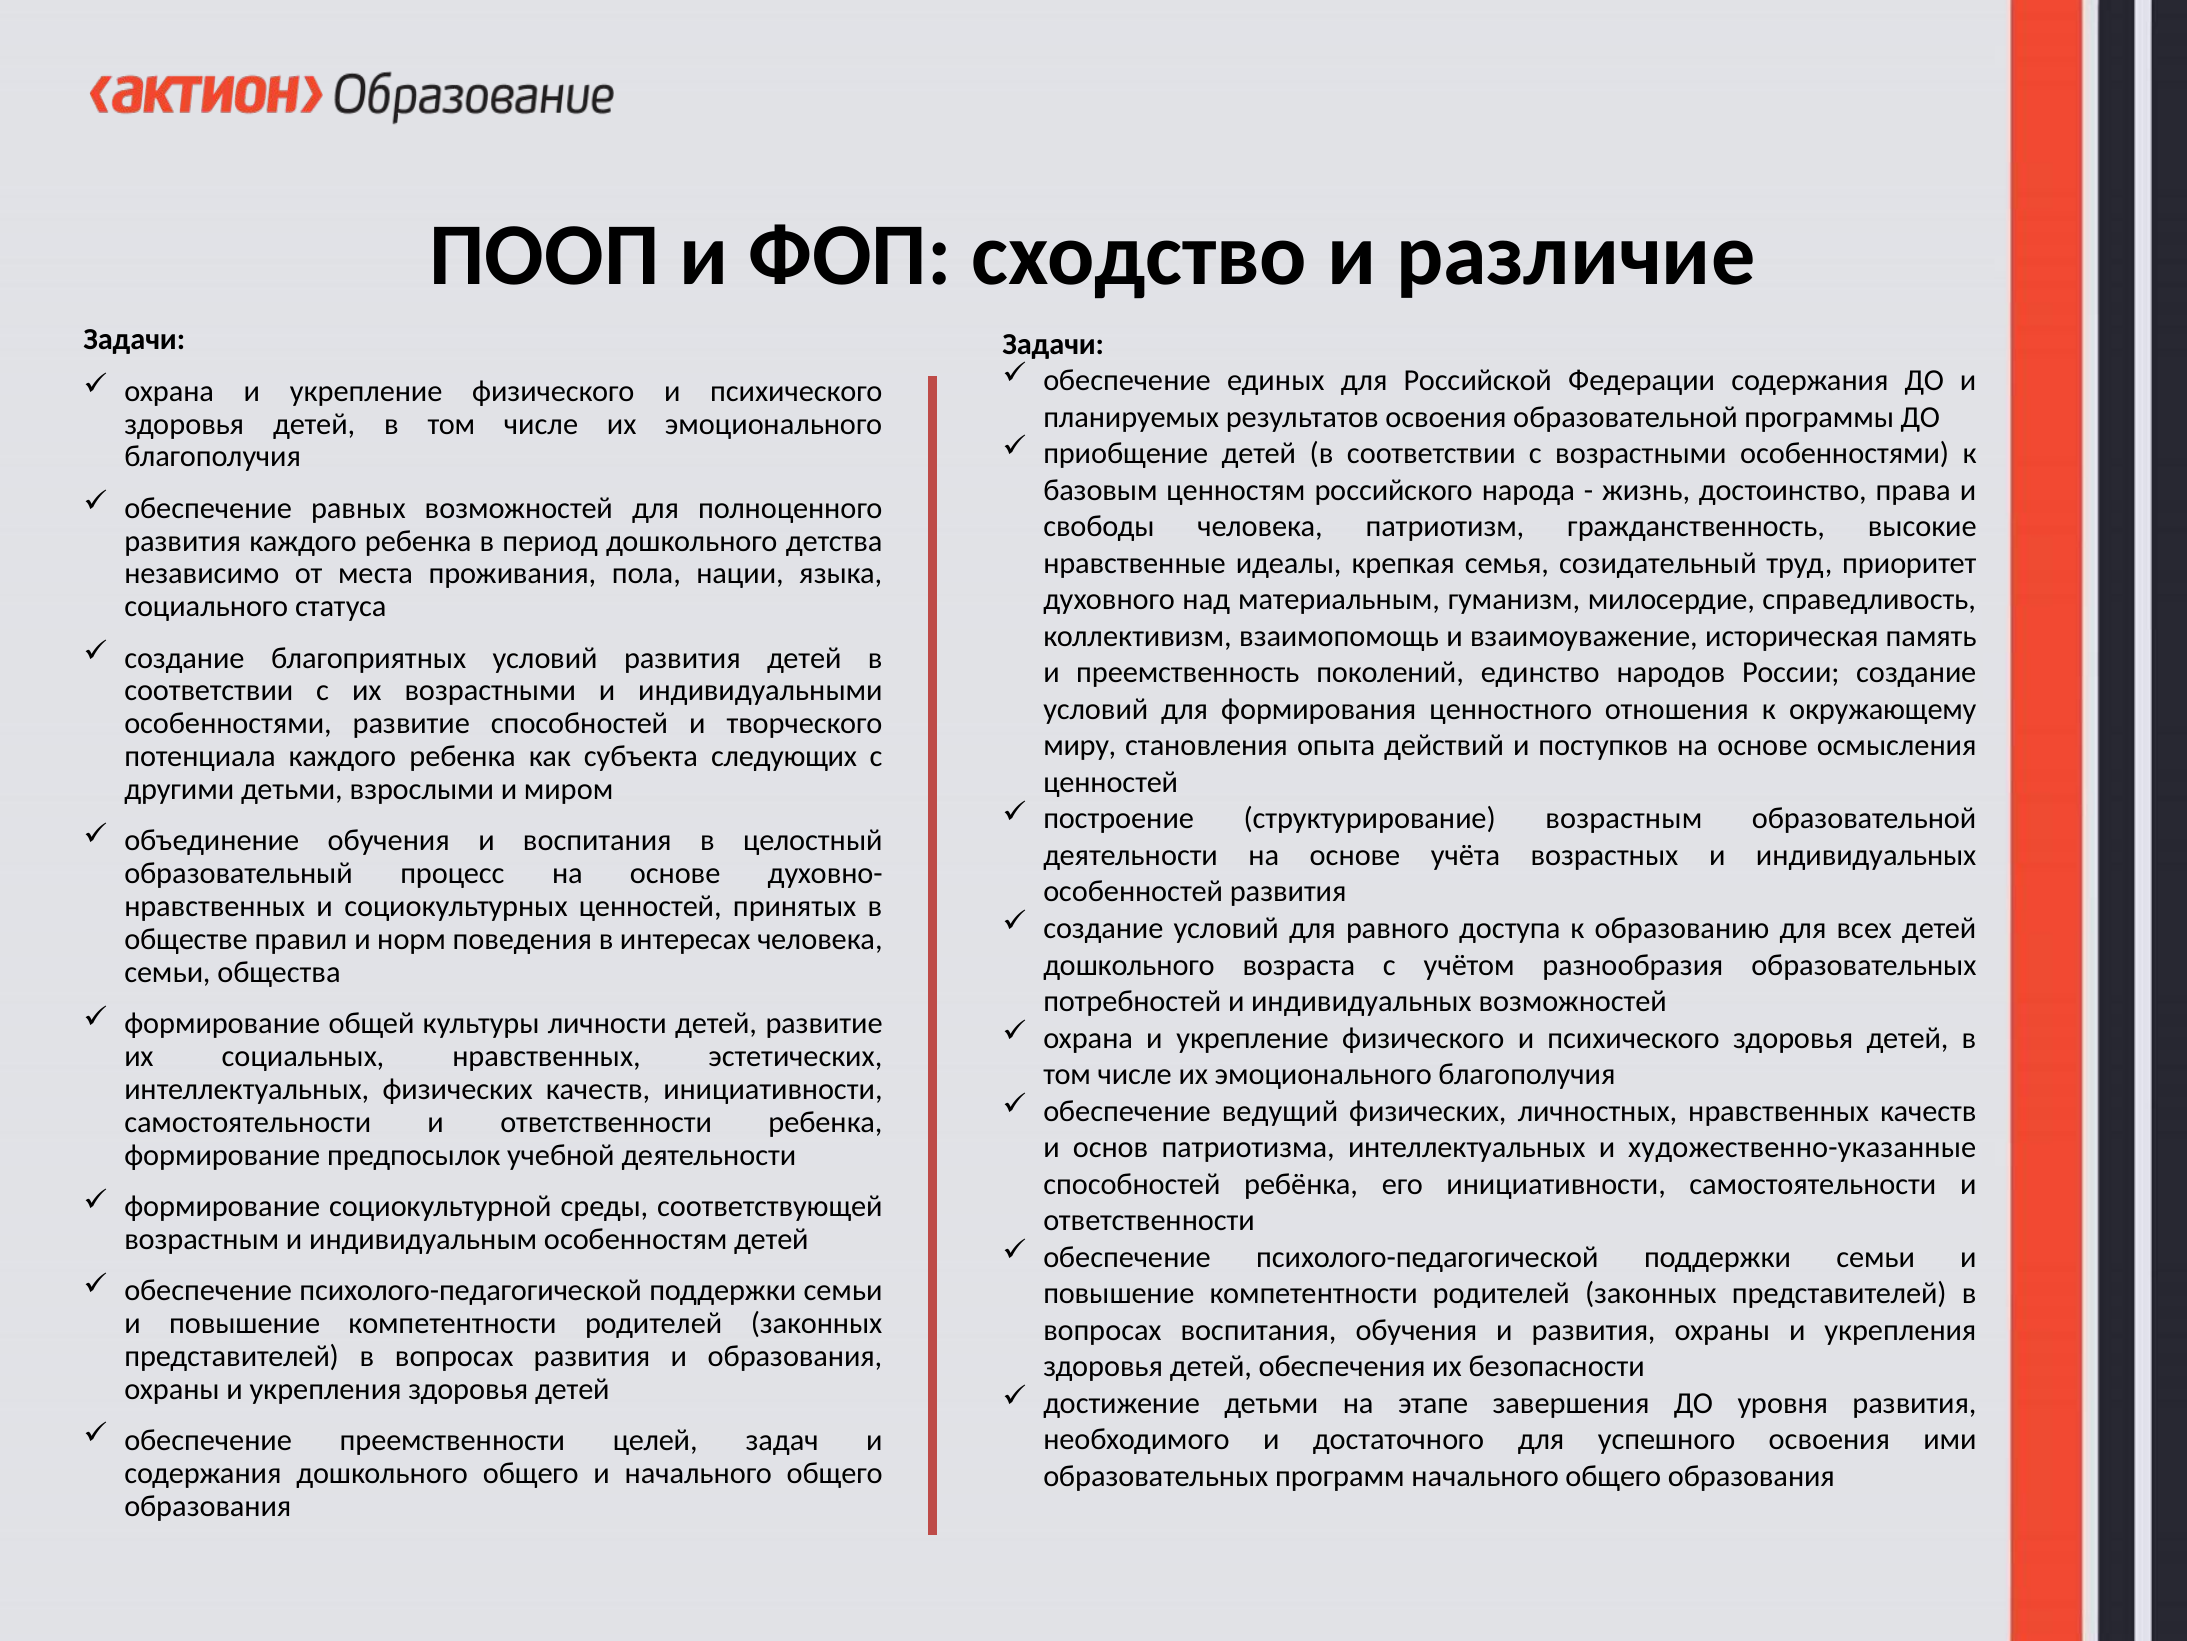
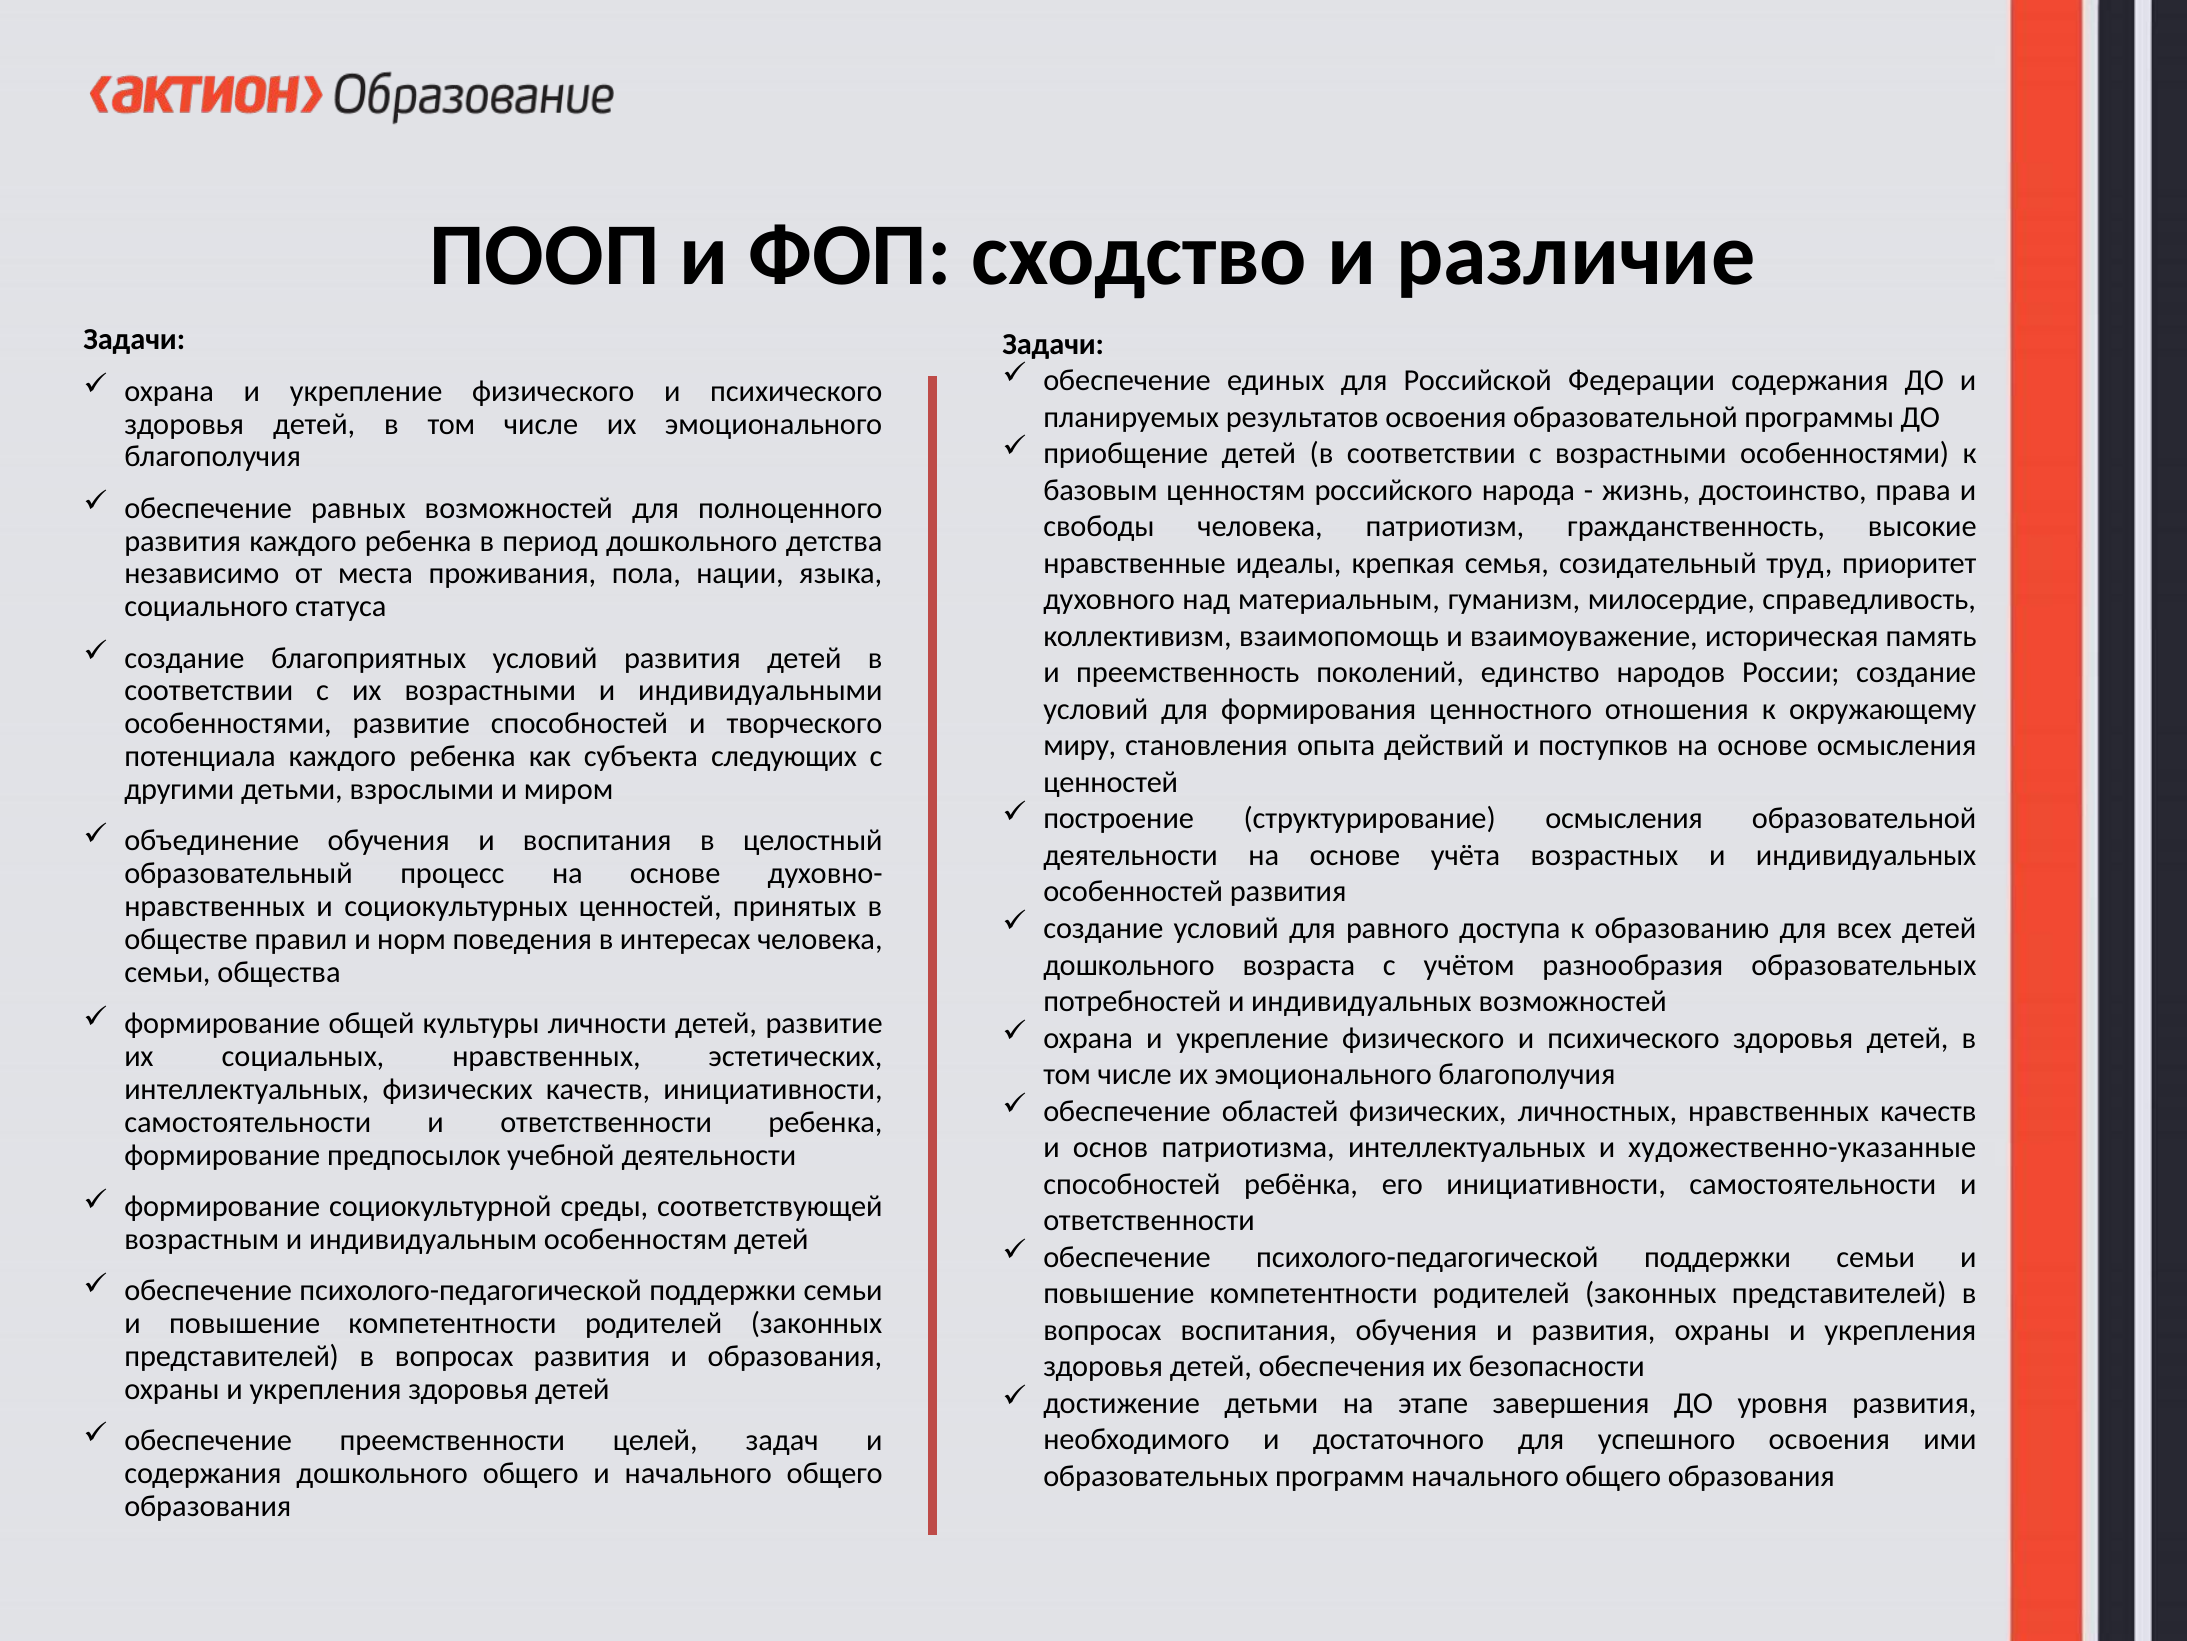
структурирование возрастным: возрастным -> осмысления (1624, 819)
ведущий: ведущий -> областей (1280, 1111)
